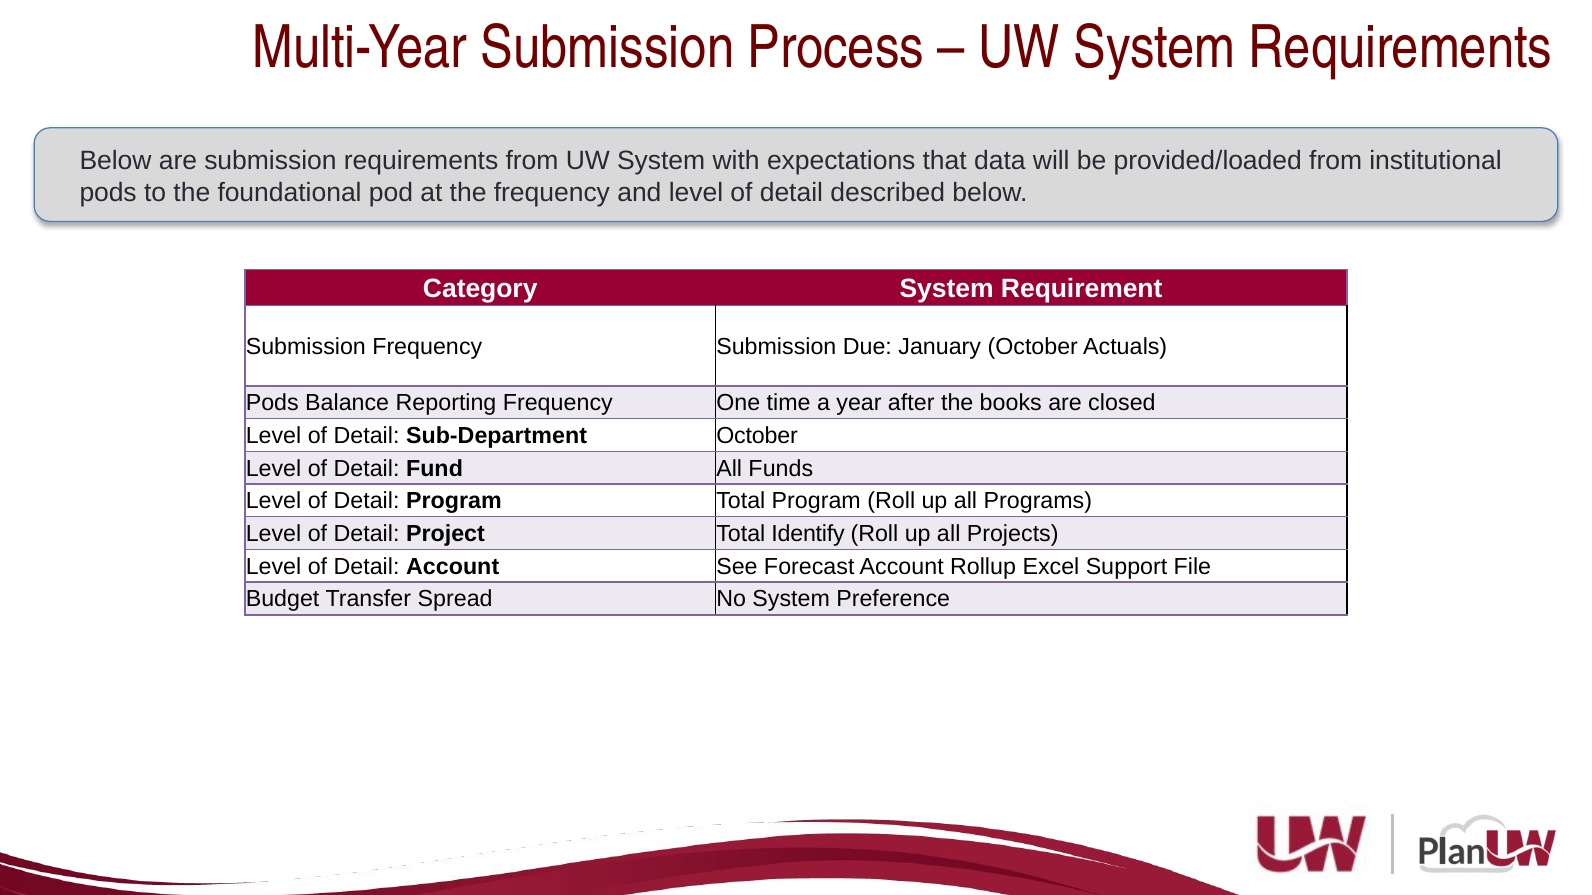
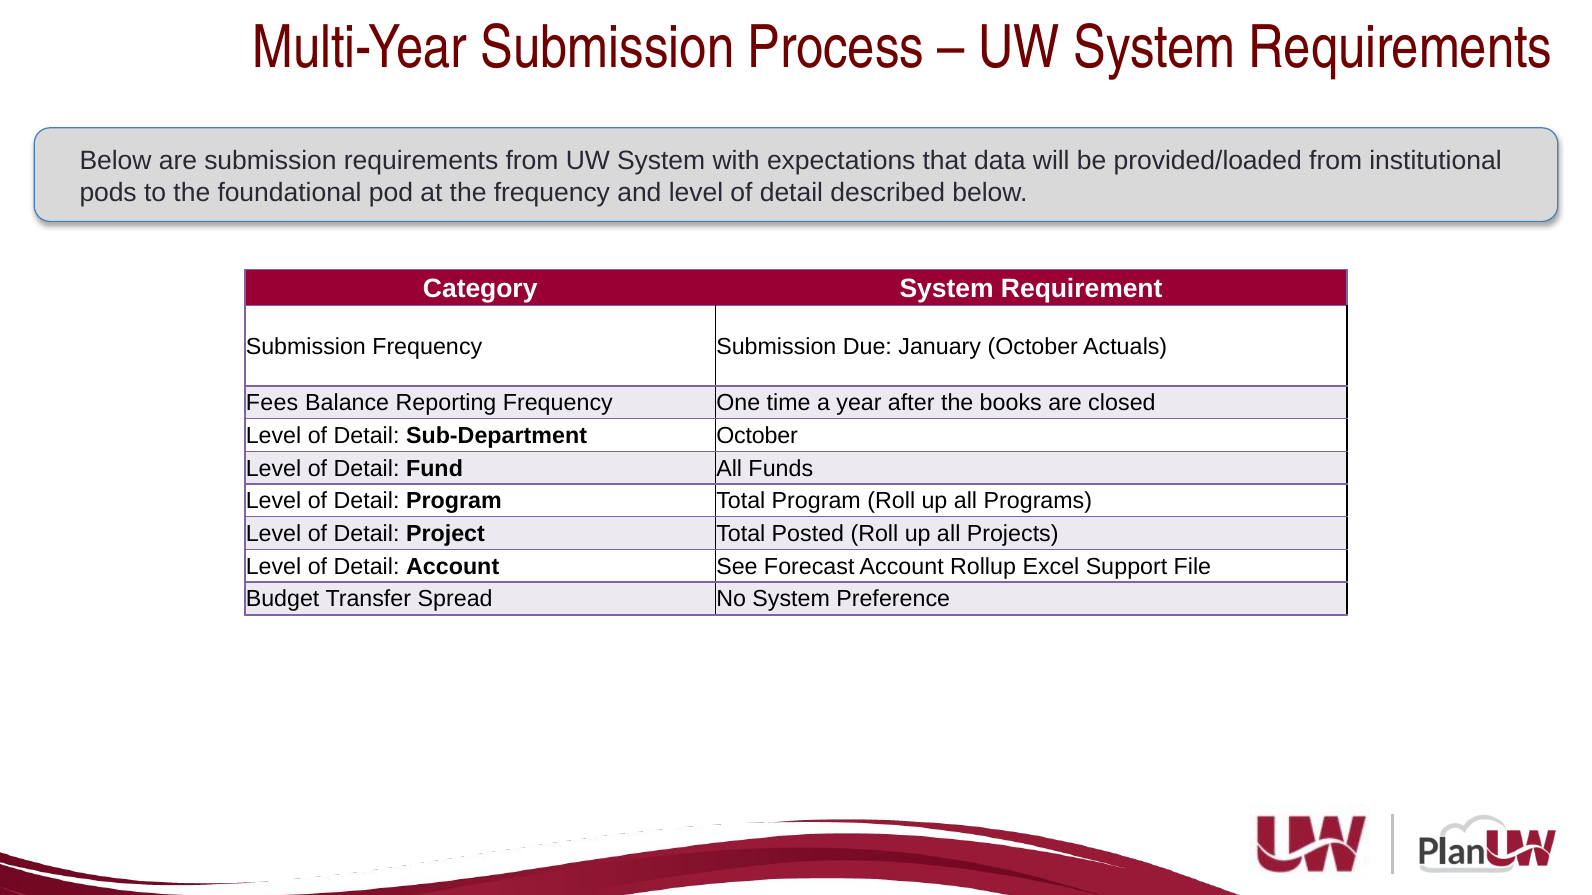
Pods: Pods -> Fees (272, 403)
Identify: Identify -> Posted (808, 534)
